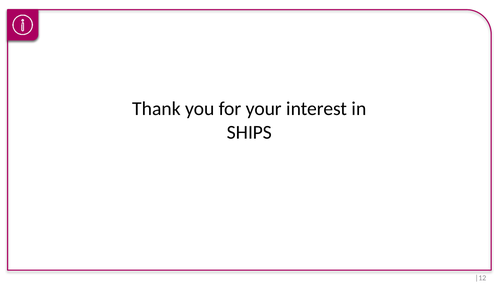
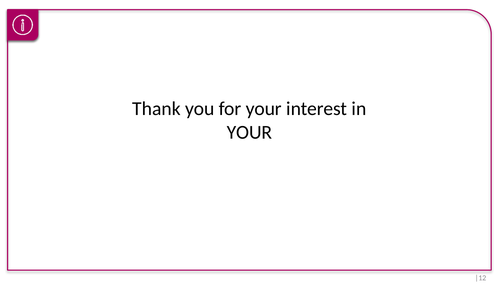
SHIPS: SHIPS -> YOUR (249, 132)
